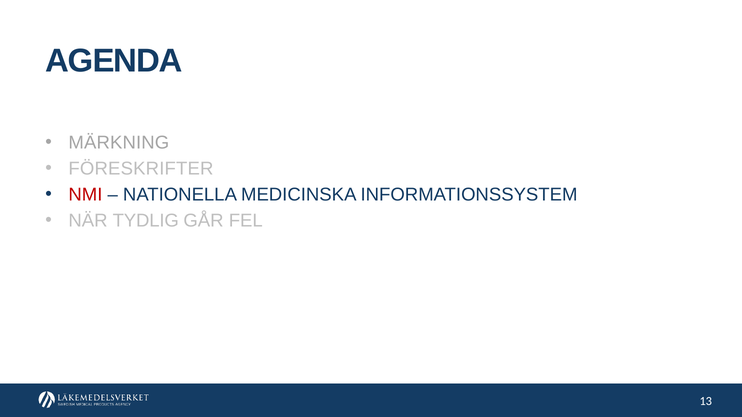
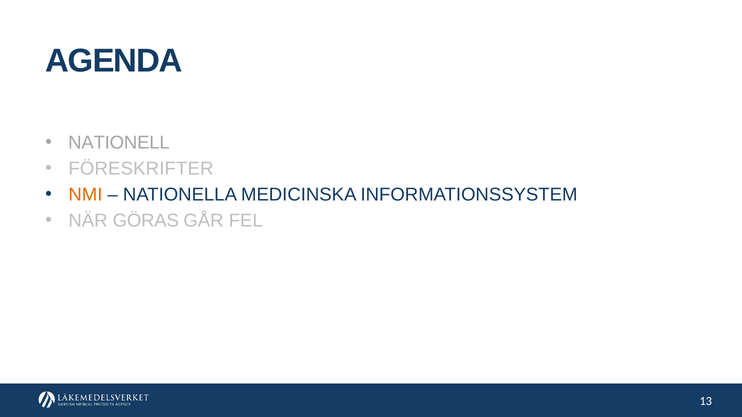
MÄRKNING: MÄRKNING -> NATIONELL (119, 143)
NMI colour: red -> orange (85, 195)
TYDLIG: TYDLIG -> GÖRAS (146, 221)
